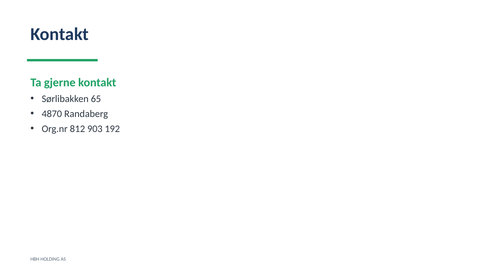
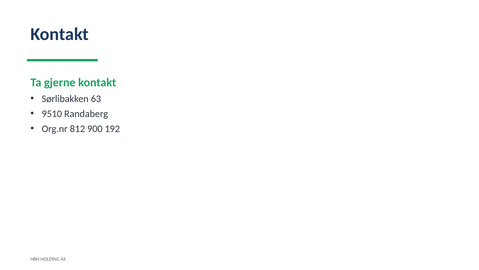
65: 65 -> 63 (96, 98)
4870: 4870 -> 9510 (52, 113)
903: 903 -> 900 (95, 128)
